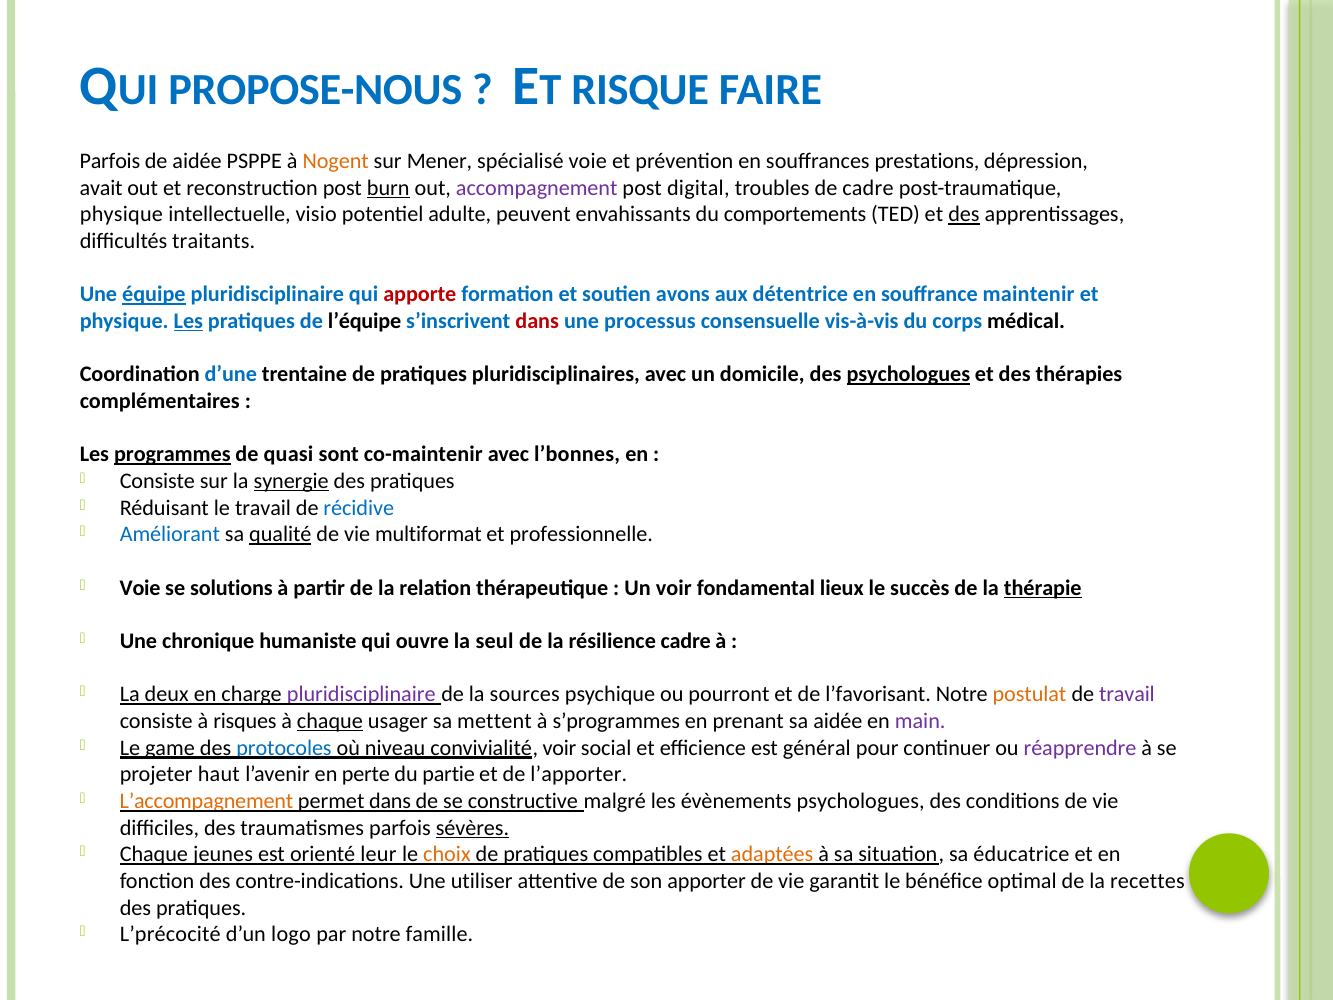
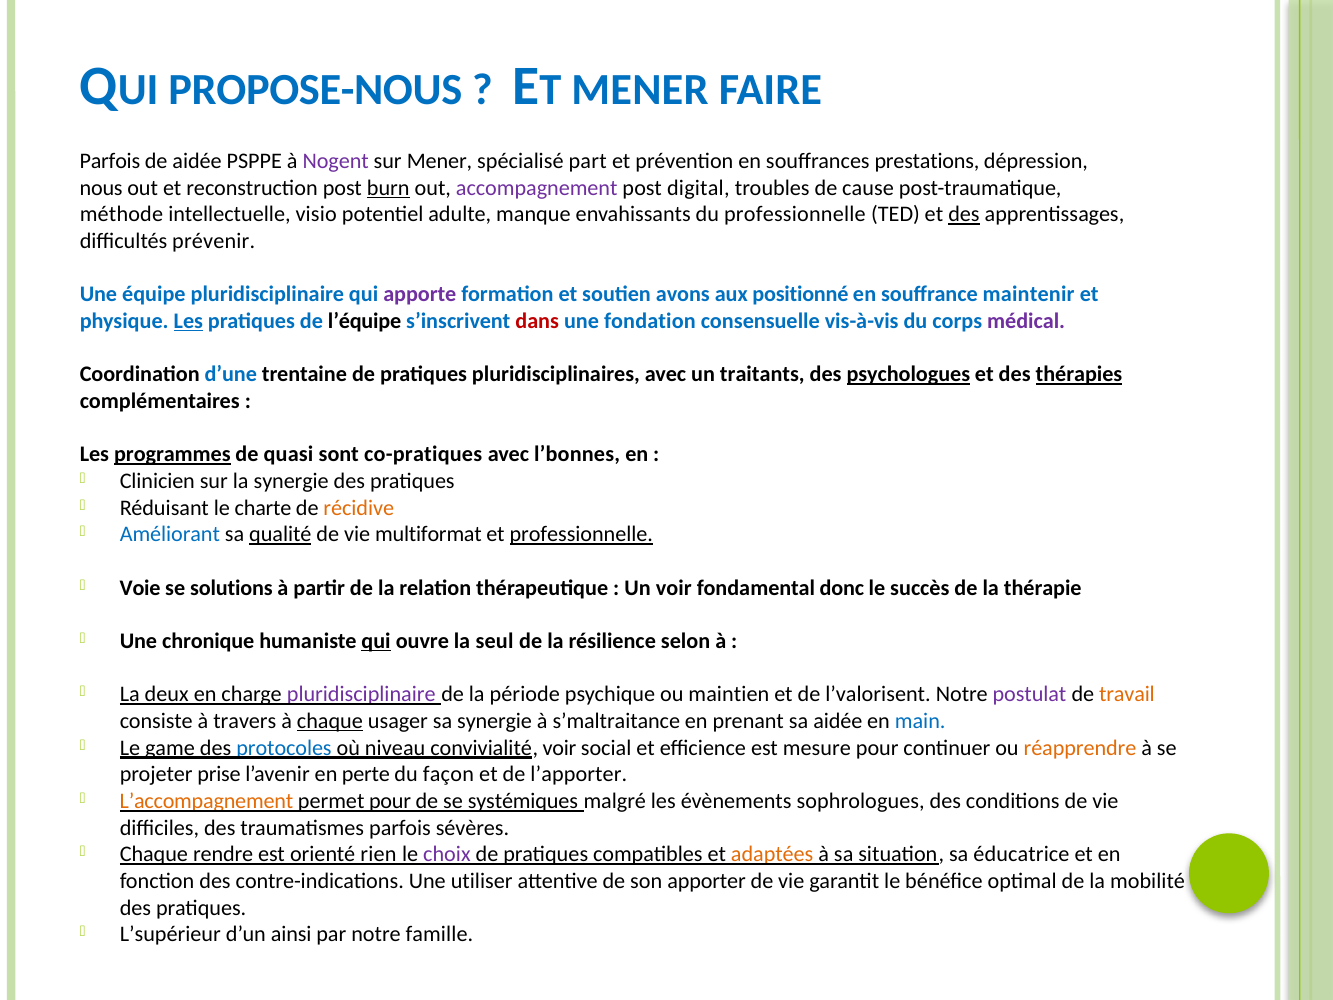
RISQUE: RISQUE -> MENER (640, 90)
Nogent colour: orange -> purple (336, 161)
spécialisé voie: voie -> part (588, 161)
avait: avait -> nous (101, 188)
de cadre: cadre -> cause (868, 188)
physique: physique -> méthode (121, 214)
peuvent: peuvent -> manque (533, 214)
du comportements: comportements -> professionnelle (795, 214)
traitants: traitants -> prévenir (214, 241)
équipe underline: present -> none (154, 294)
apporte colour: red -> purple (420, 294)
détentrice: détentrice -> positionné (800, 294)
processus: processus -> fondation (650, 321)
médical colour: black -> purple (1026, 321)
domicile: domicile -> traitants (762, 374)
thérapies underline: none -> present (1079, 374)
co-maintenir: co-maintenir -> co-pratiques (423, 454)
Consiste: Consiste -> Clinicien (157, 481)
synergie underline: present -> none (291, 481)
le travail: travail -> charte (263, 508)
récidive colour: blue -> orange (359, 508)
professionnelle underline: none -> present (581, 534)
lieux: lieux -> donc (842, 588)
thérapie underline: present -> none (1043, 588)
qui underline: none -> present (376, 641)
résilience cadre: cadre -> selon (686, 641)
sources: sources -> période (525, 694)
pourront: pourront -> maintien (729, 694)
l’favorisant: l’favorisant -> l’valorisent (878, 694)
postulat colour: orange -> purple (1029, 694)
travail colour: purple -> orange (1127, 694)
risques: risques -> travers (245, 721)
sa mettent: mettent -> synergie (495, 721)
s’programmes: s’programmes -> s’maltraitance (616, 721)
main colour: purple -> blue (920, 721)
général: général -> mesure (817, 748)
réapprendre colour: purple -> orange (1080, 748)
haut: haut -> prise (219, 774)
partie: partie -> façon (448, 774)
permet dans: dans -> pour (390, 801)
constructive: constructive -> systémiques (523, 801)
évènements psychologues: psychologues -> sophrologues (861, 801)
sévères underline: present -> none (472, 828)
jeunes: jeunes -> rendre (223, 854)
leur: leur -> rien (378, 854)
choix colour: orange -> purple (447, 854)
recettes: recettes -> mobilité (1148, 881)
L’précocité: L’précocité -> L’supérieur (170, 934)
logo: logo -> ainsi (291, 934)
